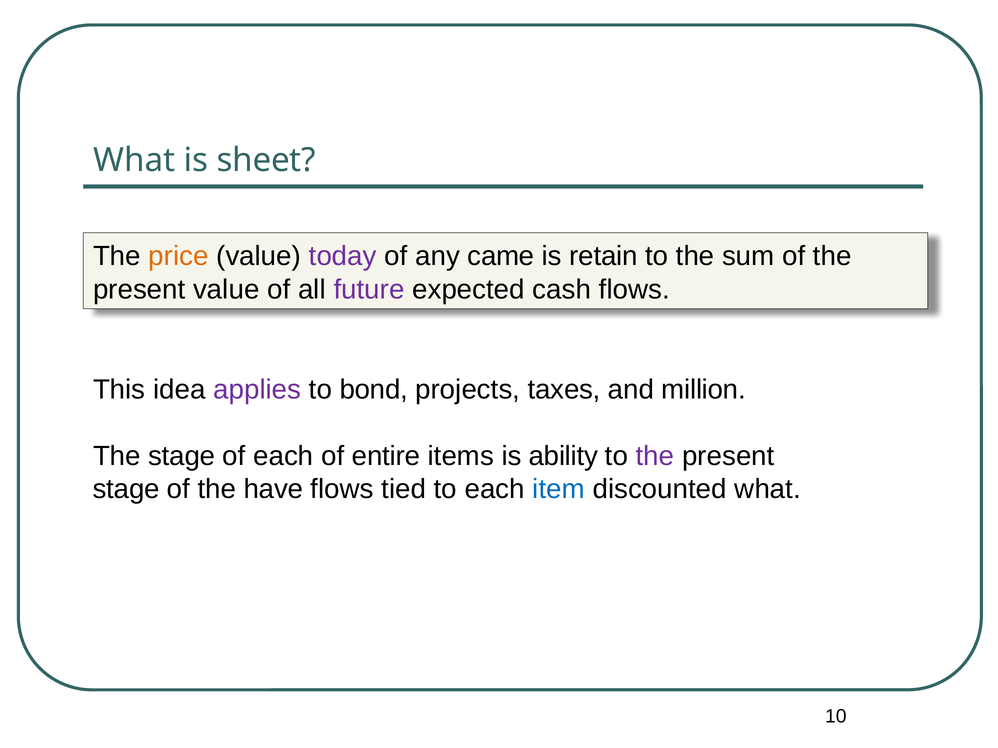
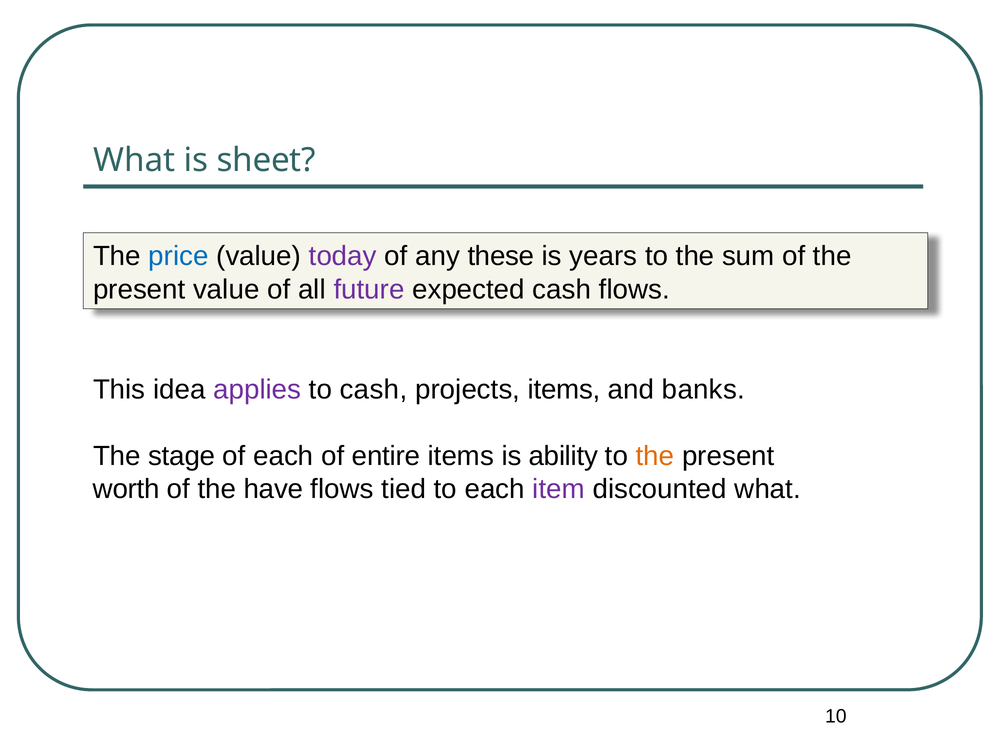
price colour: orange -> blue (179, 256)
came: came -> these (501, 256)
retain: retain -> years (603, 256)
to bond: bond -> cash (374, 390)
projects taxes: taxes -> items (564, 390)
million: million -> banks (703, 390)
the colour: purple -> orange (655, 456)
stage: stage -> worth (126, 489)
item colour: blue -> purple (559, 489)
